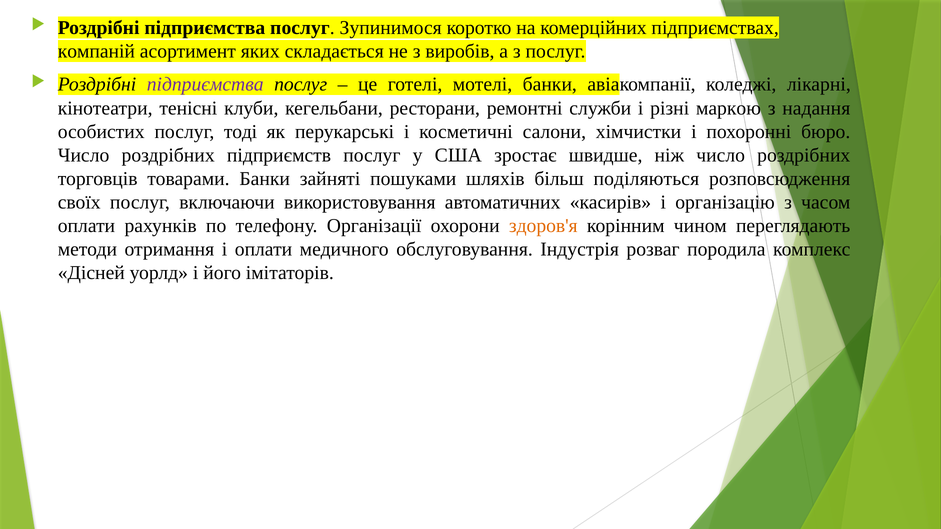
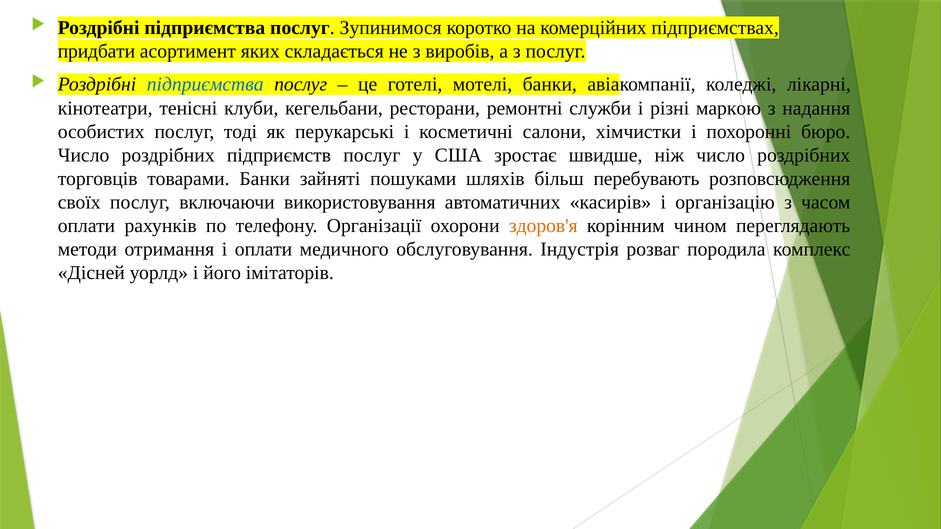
компаній: компаній -> придбати (96, 51)
підприємства colour: purple -> blue (205, 85)
поділяються: поділяються -> перебувають (646, 179)
